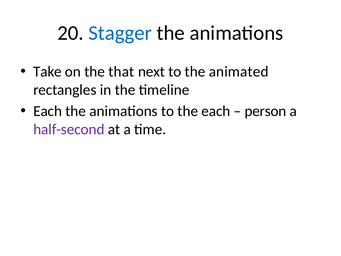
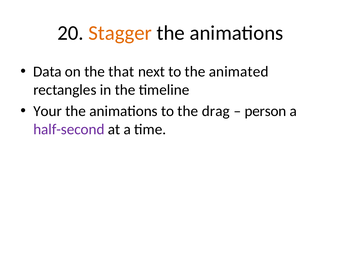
Stagger colour: blue -> orange (120, 33)
Take: Take -> Data (47, 72)
Each: Each -> Your (48, 111)
the each: each -> drag (216, 111)
